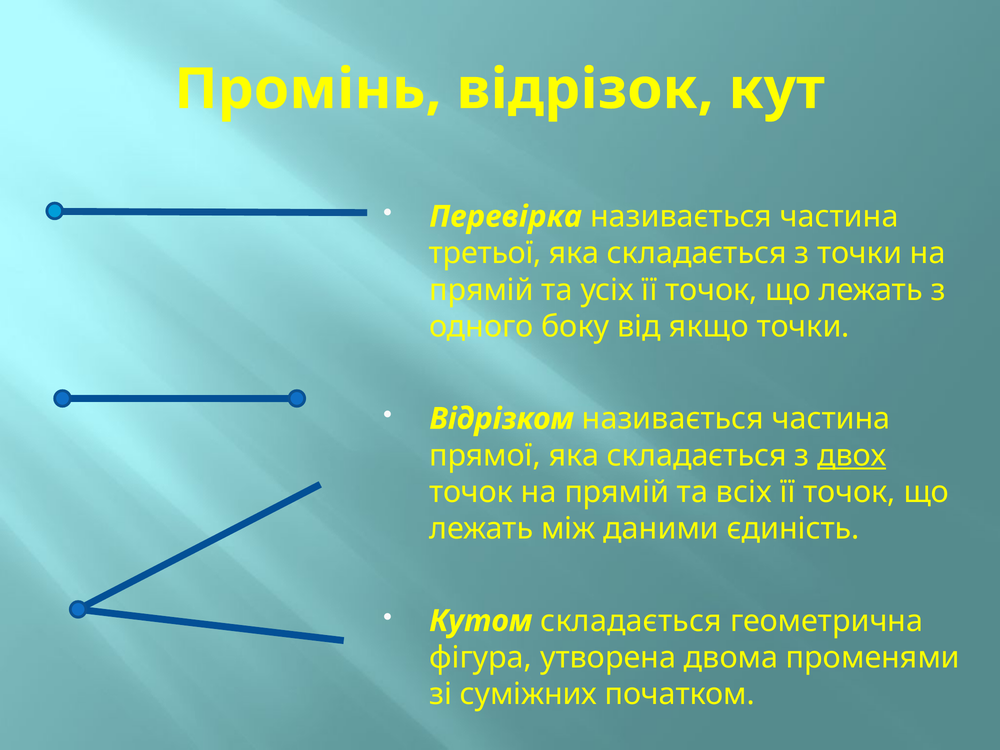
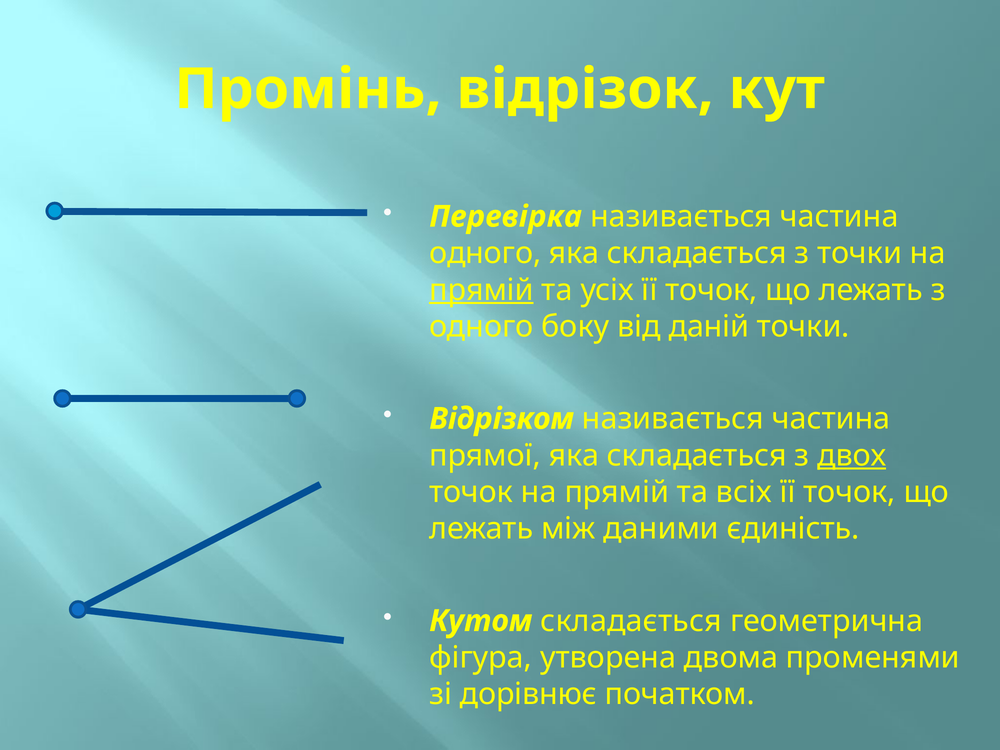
третьої: третьої -> одного (485, 253)
прямій underline: none -> present (481, 290)
якщо: якщо -> даній (709, 327)
суміжних: суміжних -> дорівнює (528, 694)
